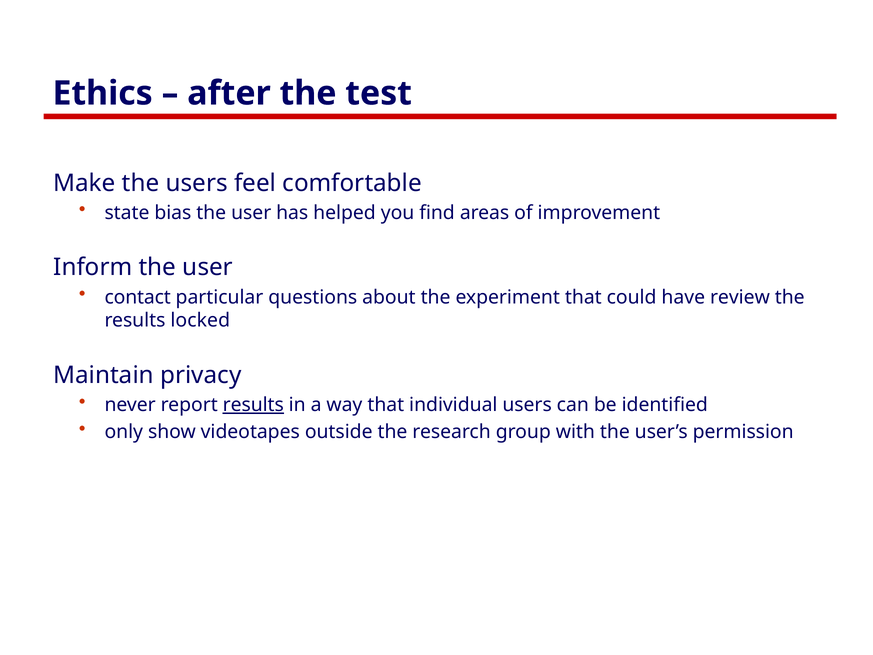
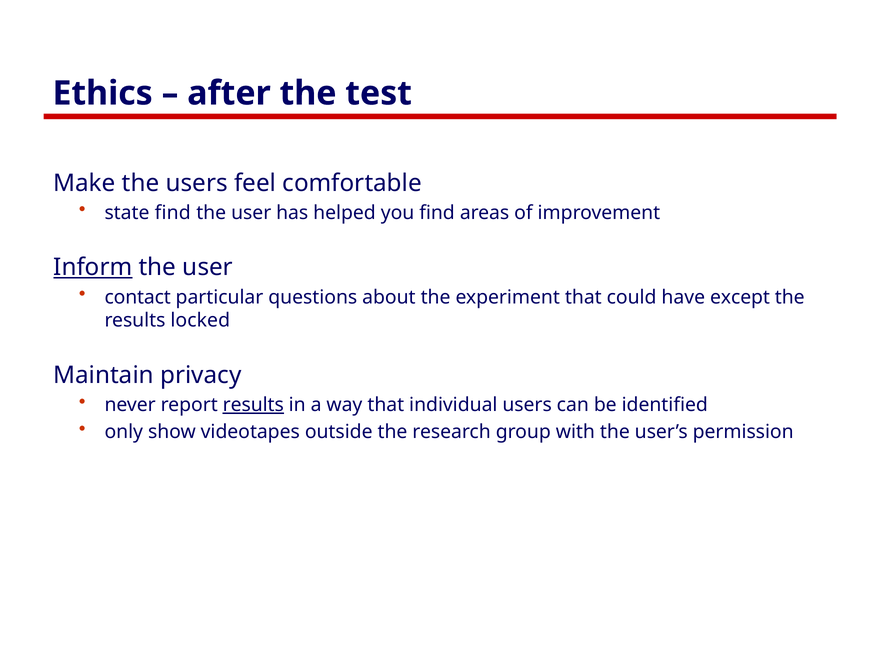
state bias: bias -> find (173, 213)
Inform underline: none -> present (93, 267)
review: review -> except (740, 297)
